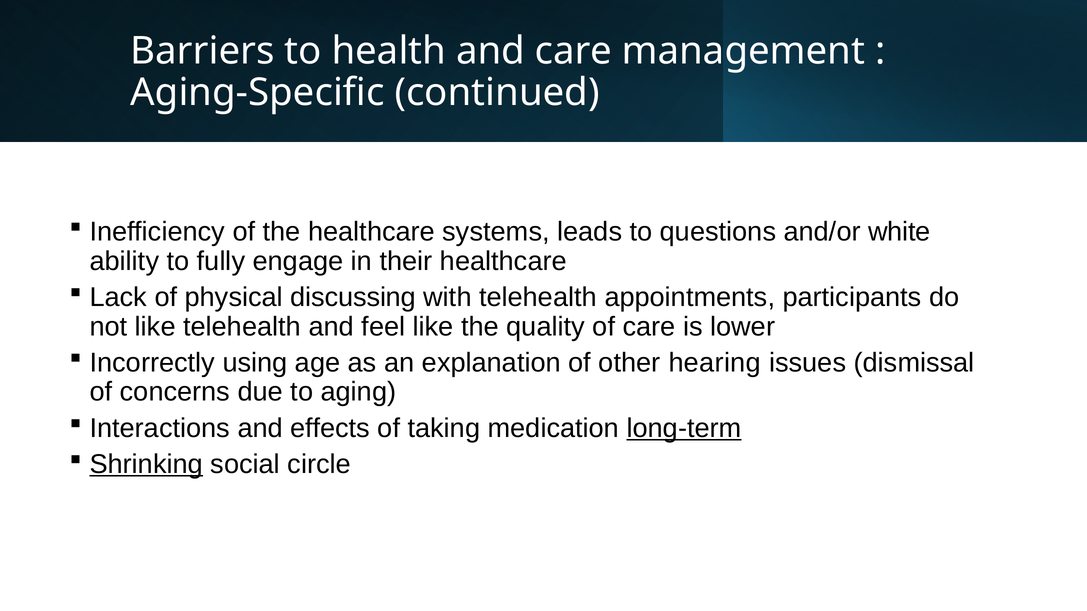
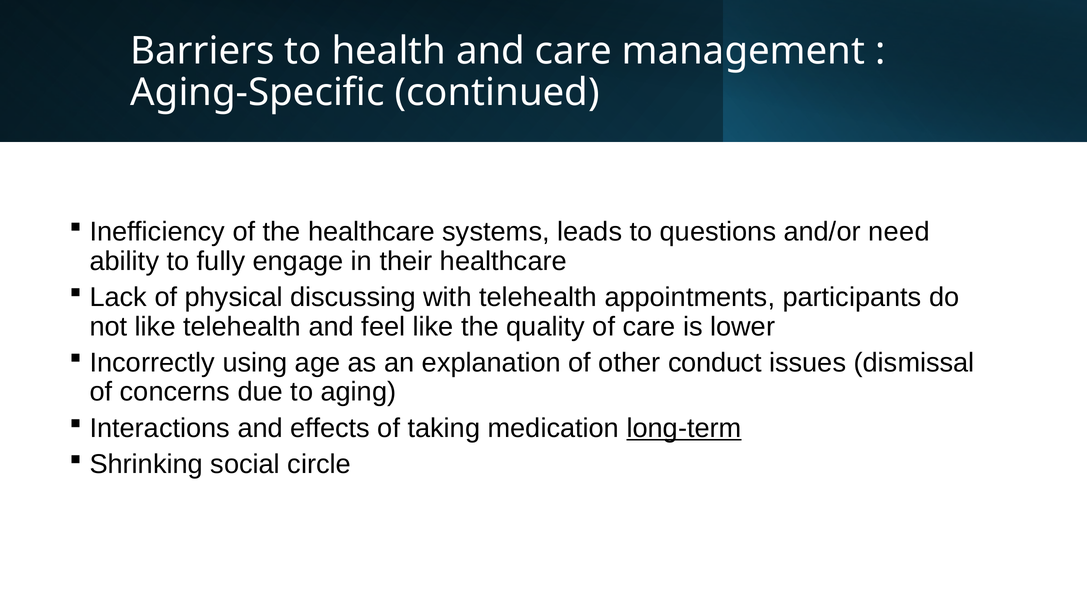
white: white -> need (899, 232)
hearing: hearing -> conduct (715, 363)
Shrinking underline: present -> none (146, 465)
